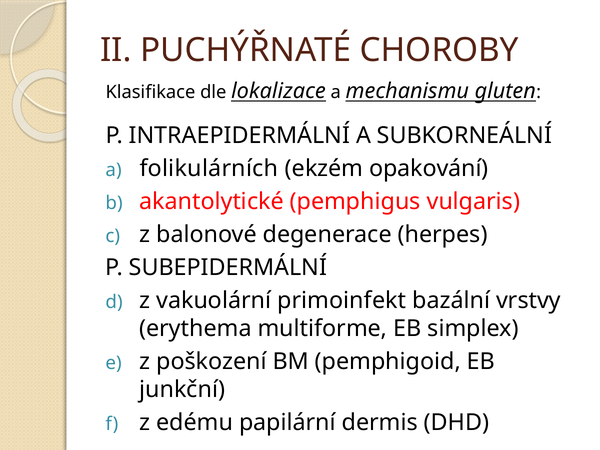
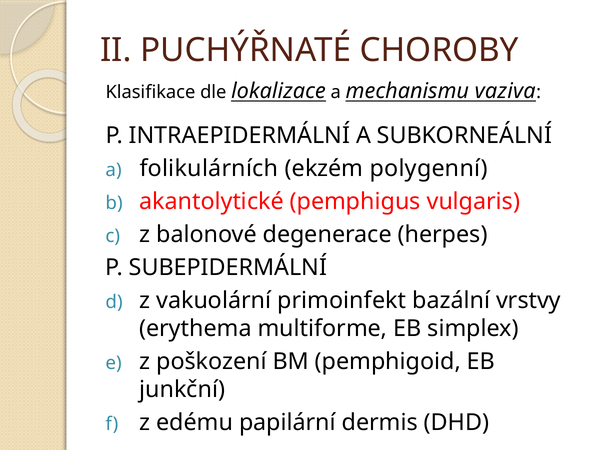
gluten: gluten -> vaziva (505, 91)
opakování: opakování -> polygenní (429, 168)
